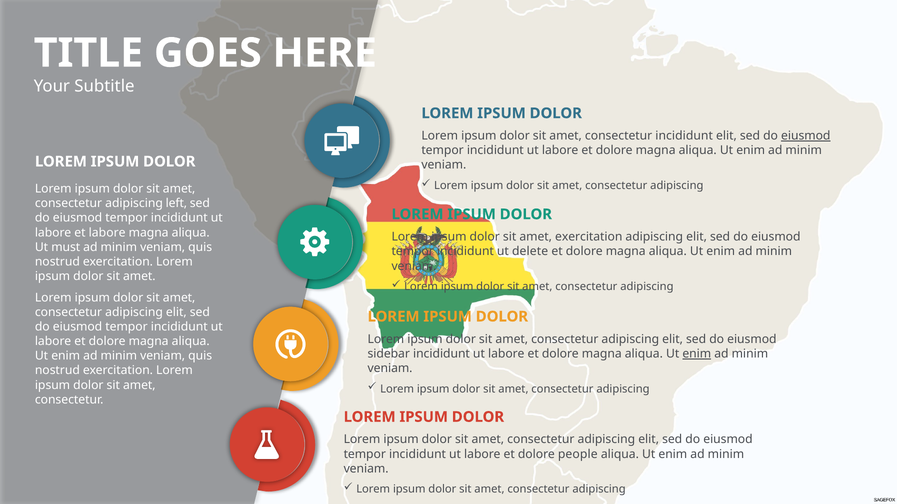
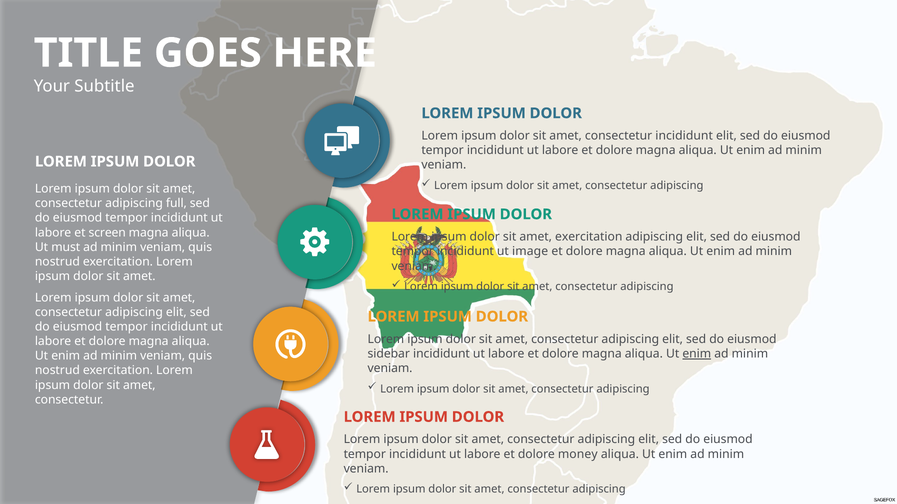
eiusmod underline: present -> none (806, 136)
left: left -> full (176, 204)
et labore: labore -> screen (107, 233)
delete: delete -> image (530, 252)
people: people -> money (578, 455)
